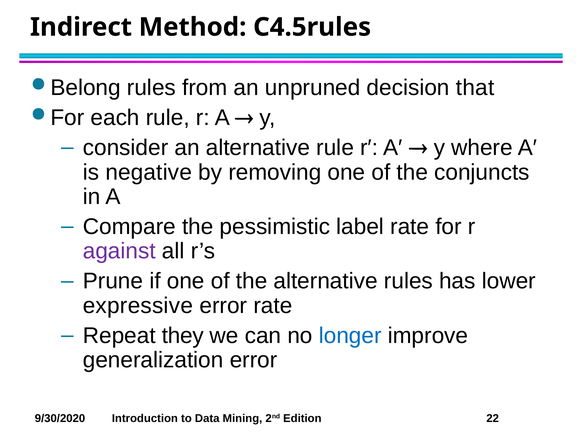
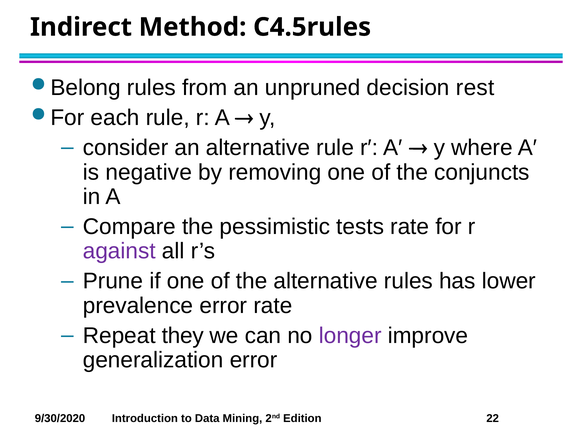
that: that -> rest (475, 88)
label: label -> tests (360, 226)
expressive: expressive -> prevalence (138, 305)
longer colour: blue -> purple (350, 335)
